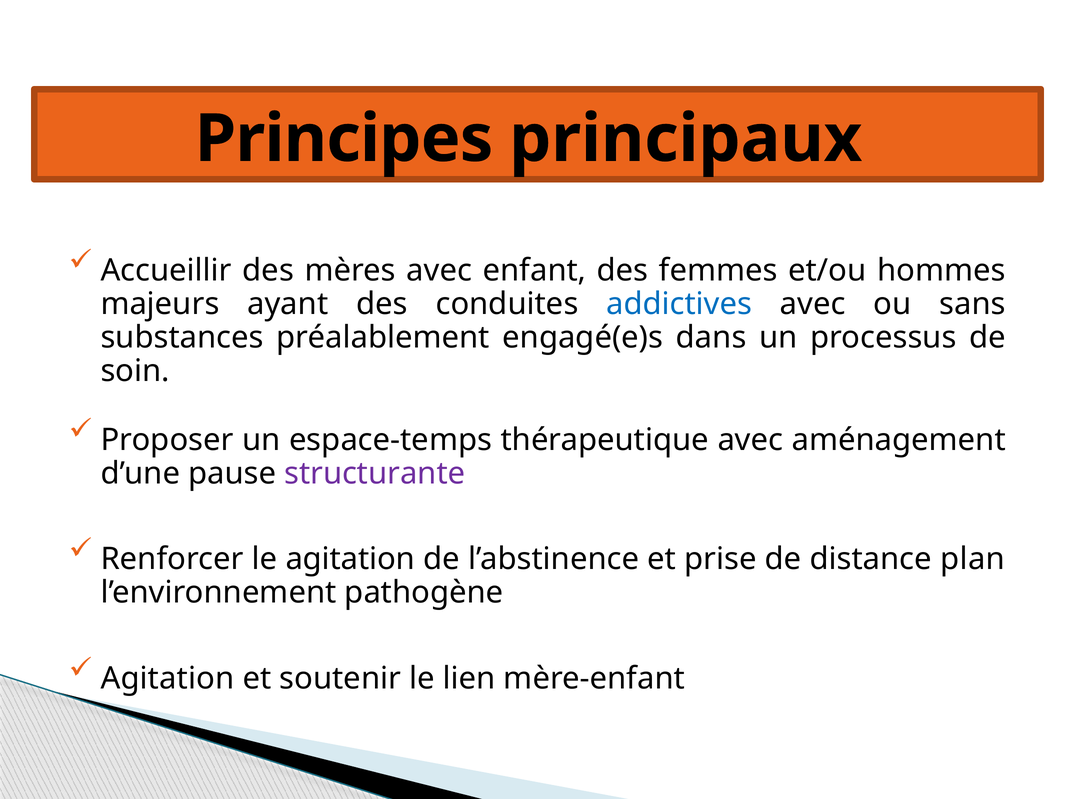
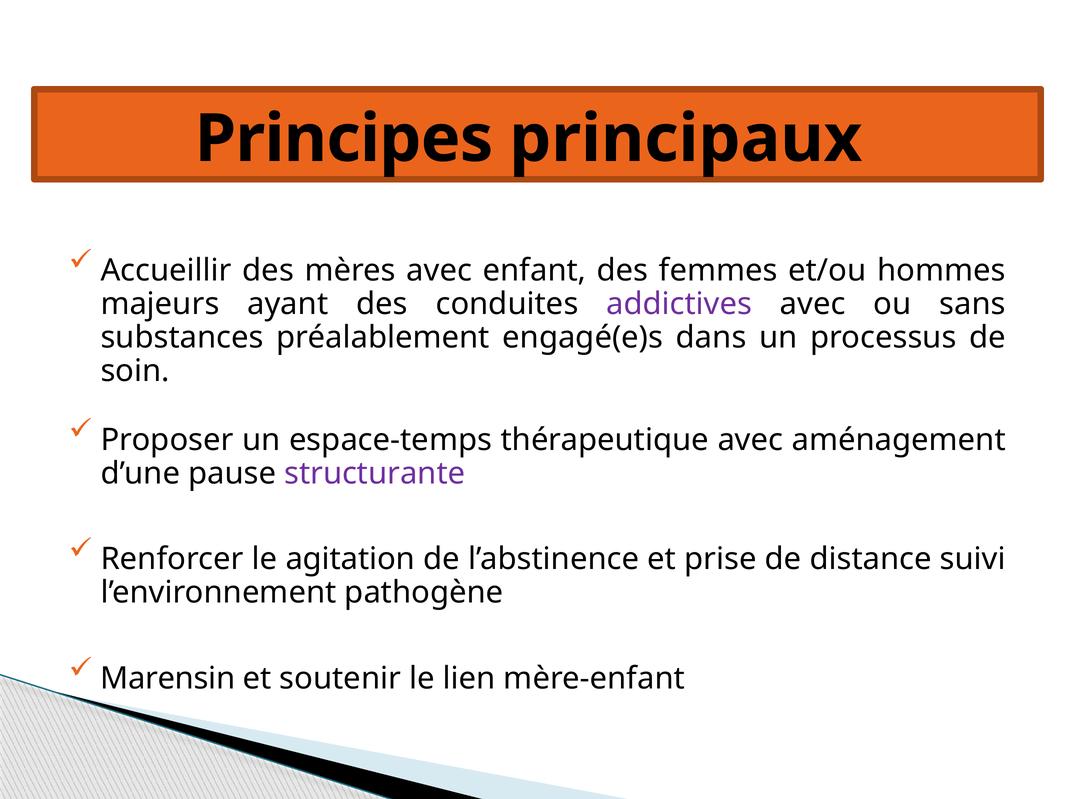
addictives colour: blue -> purple (679, 304)
plan: plan -> suivi (973, 559)
Agitation: Agitation -> Marensin (168, 678)
